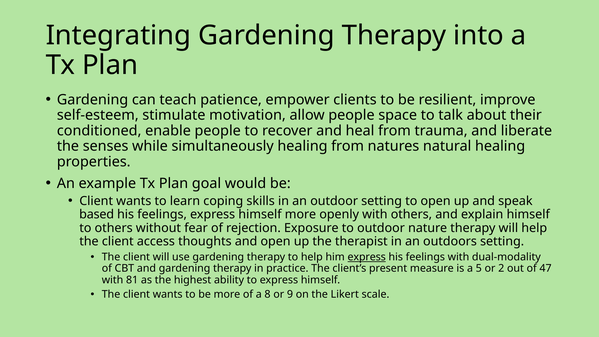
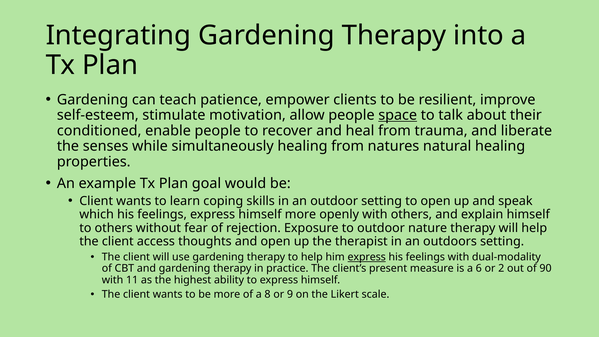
space underline: none -> present (398, 115)
based: based -> which (97, 214)
5: 5 -> 6 (479, 268)
47: 47 -> 90 (546, 268)
81: 81 -> 11 (132, 280)
